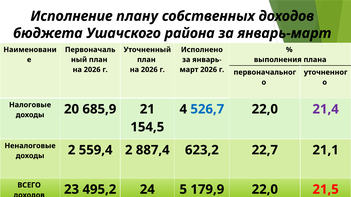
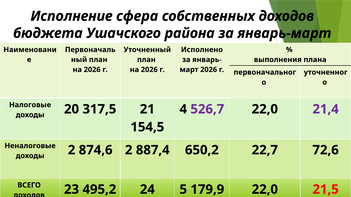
плану: плану -> сфера (137, 16)
526,7 colour: blue -> purple (207, 109)
685,9: 685,9 -> 317,5 (99, 109)
559,4: 559,4 -> 874,6 (96, 150)
623,2: 623,2 -> 650,2 (202, 150)
21,1: 21,1 -> 72,6 (326, 150)
